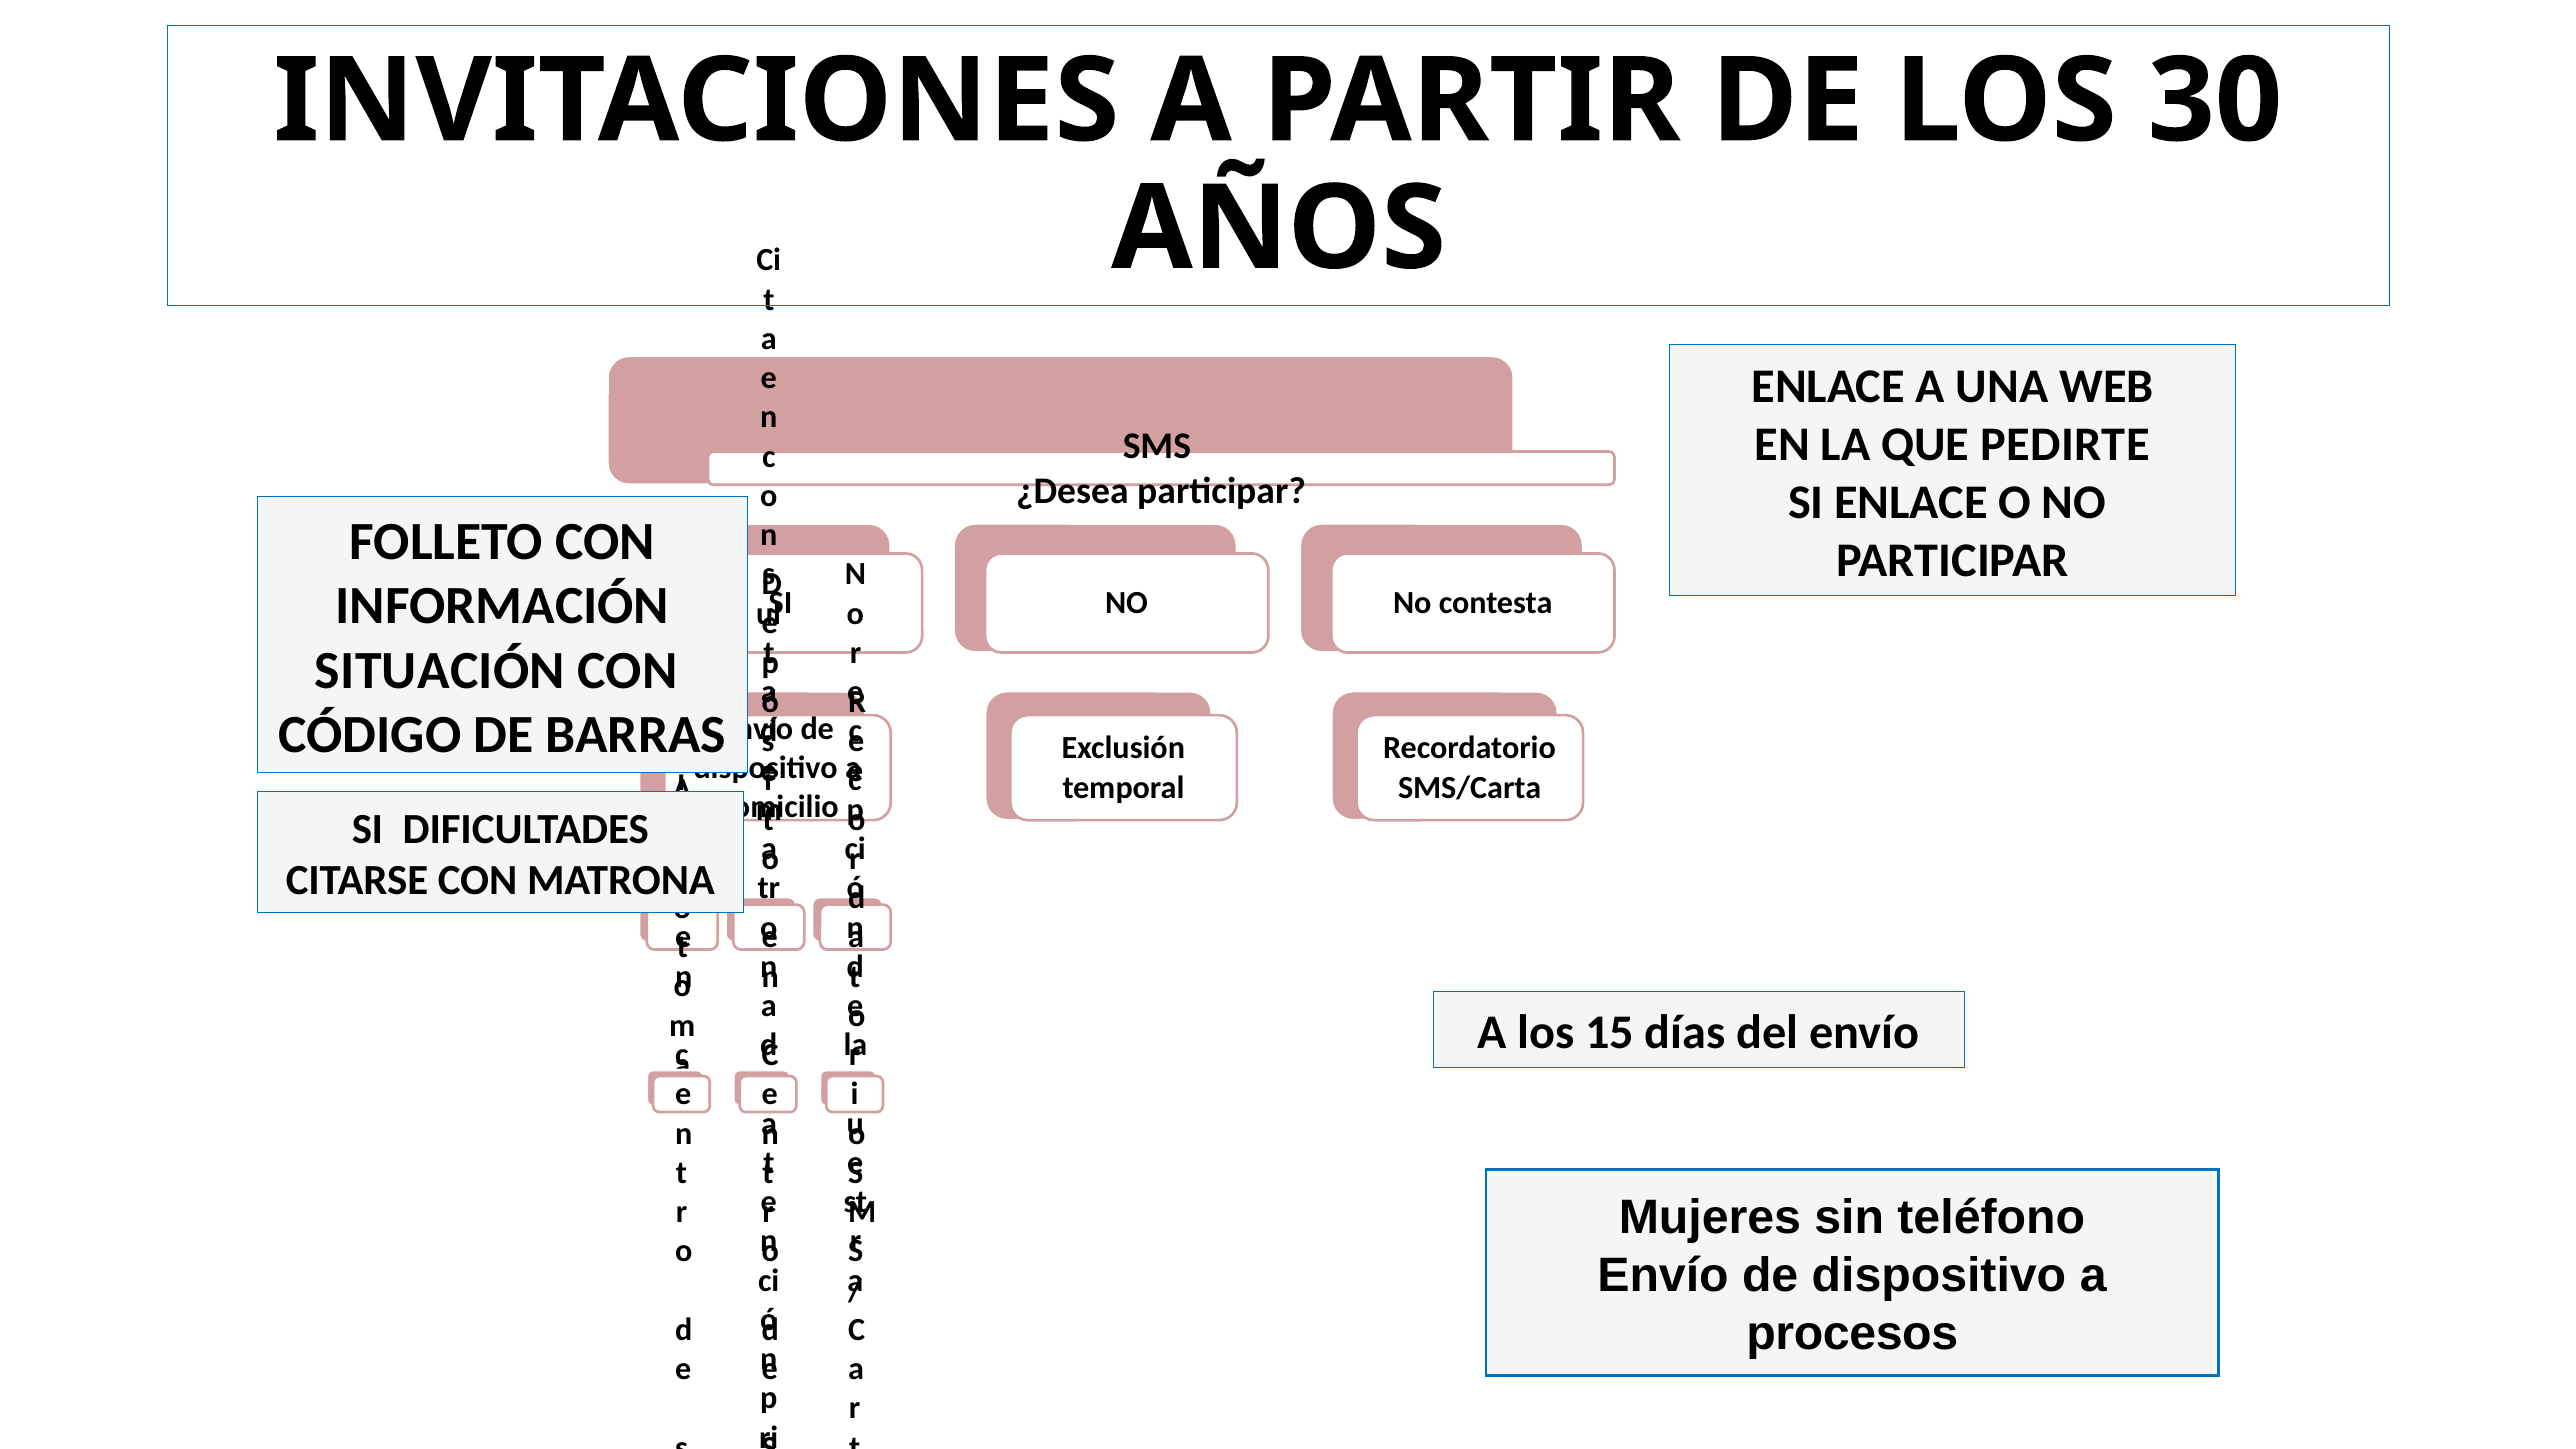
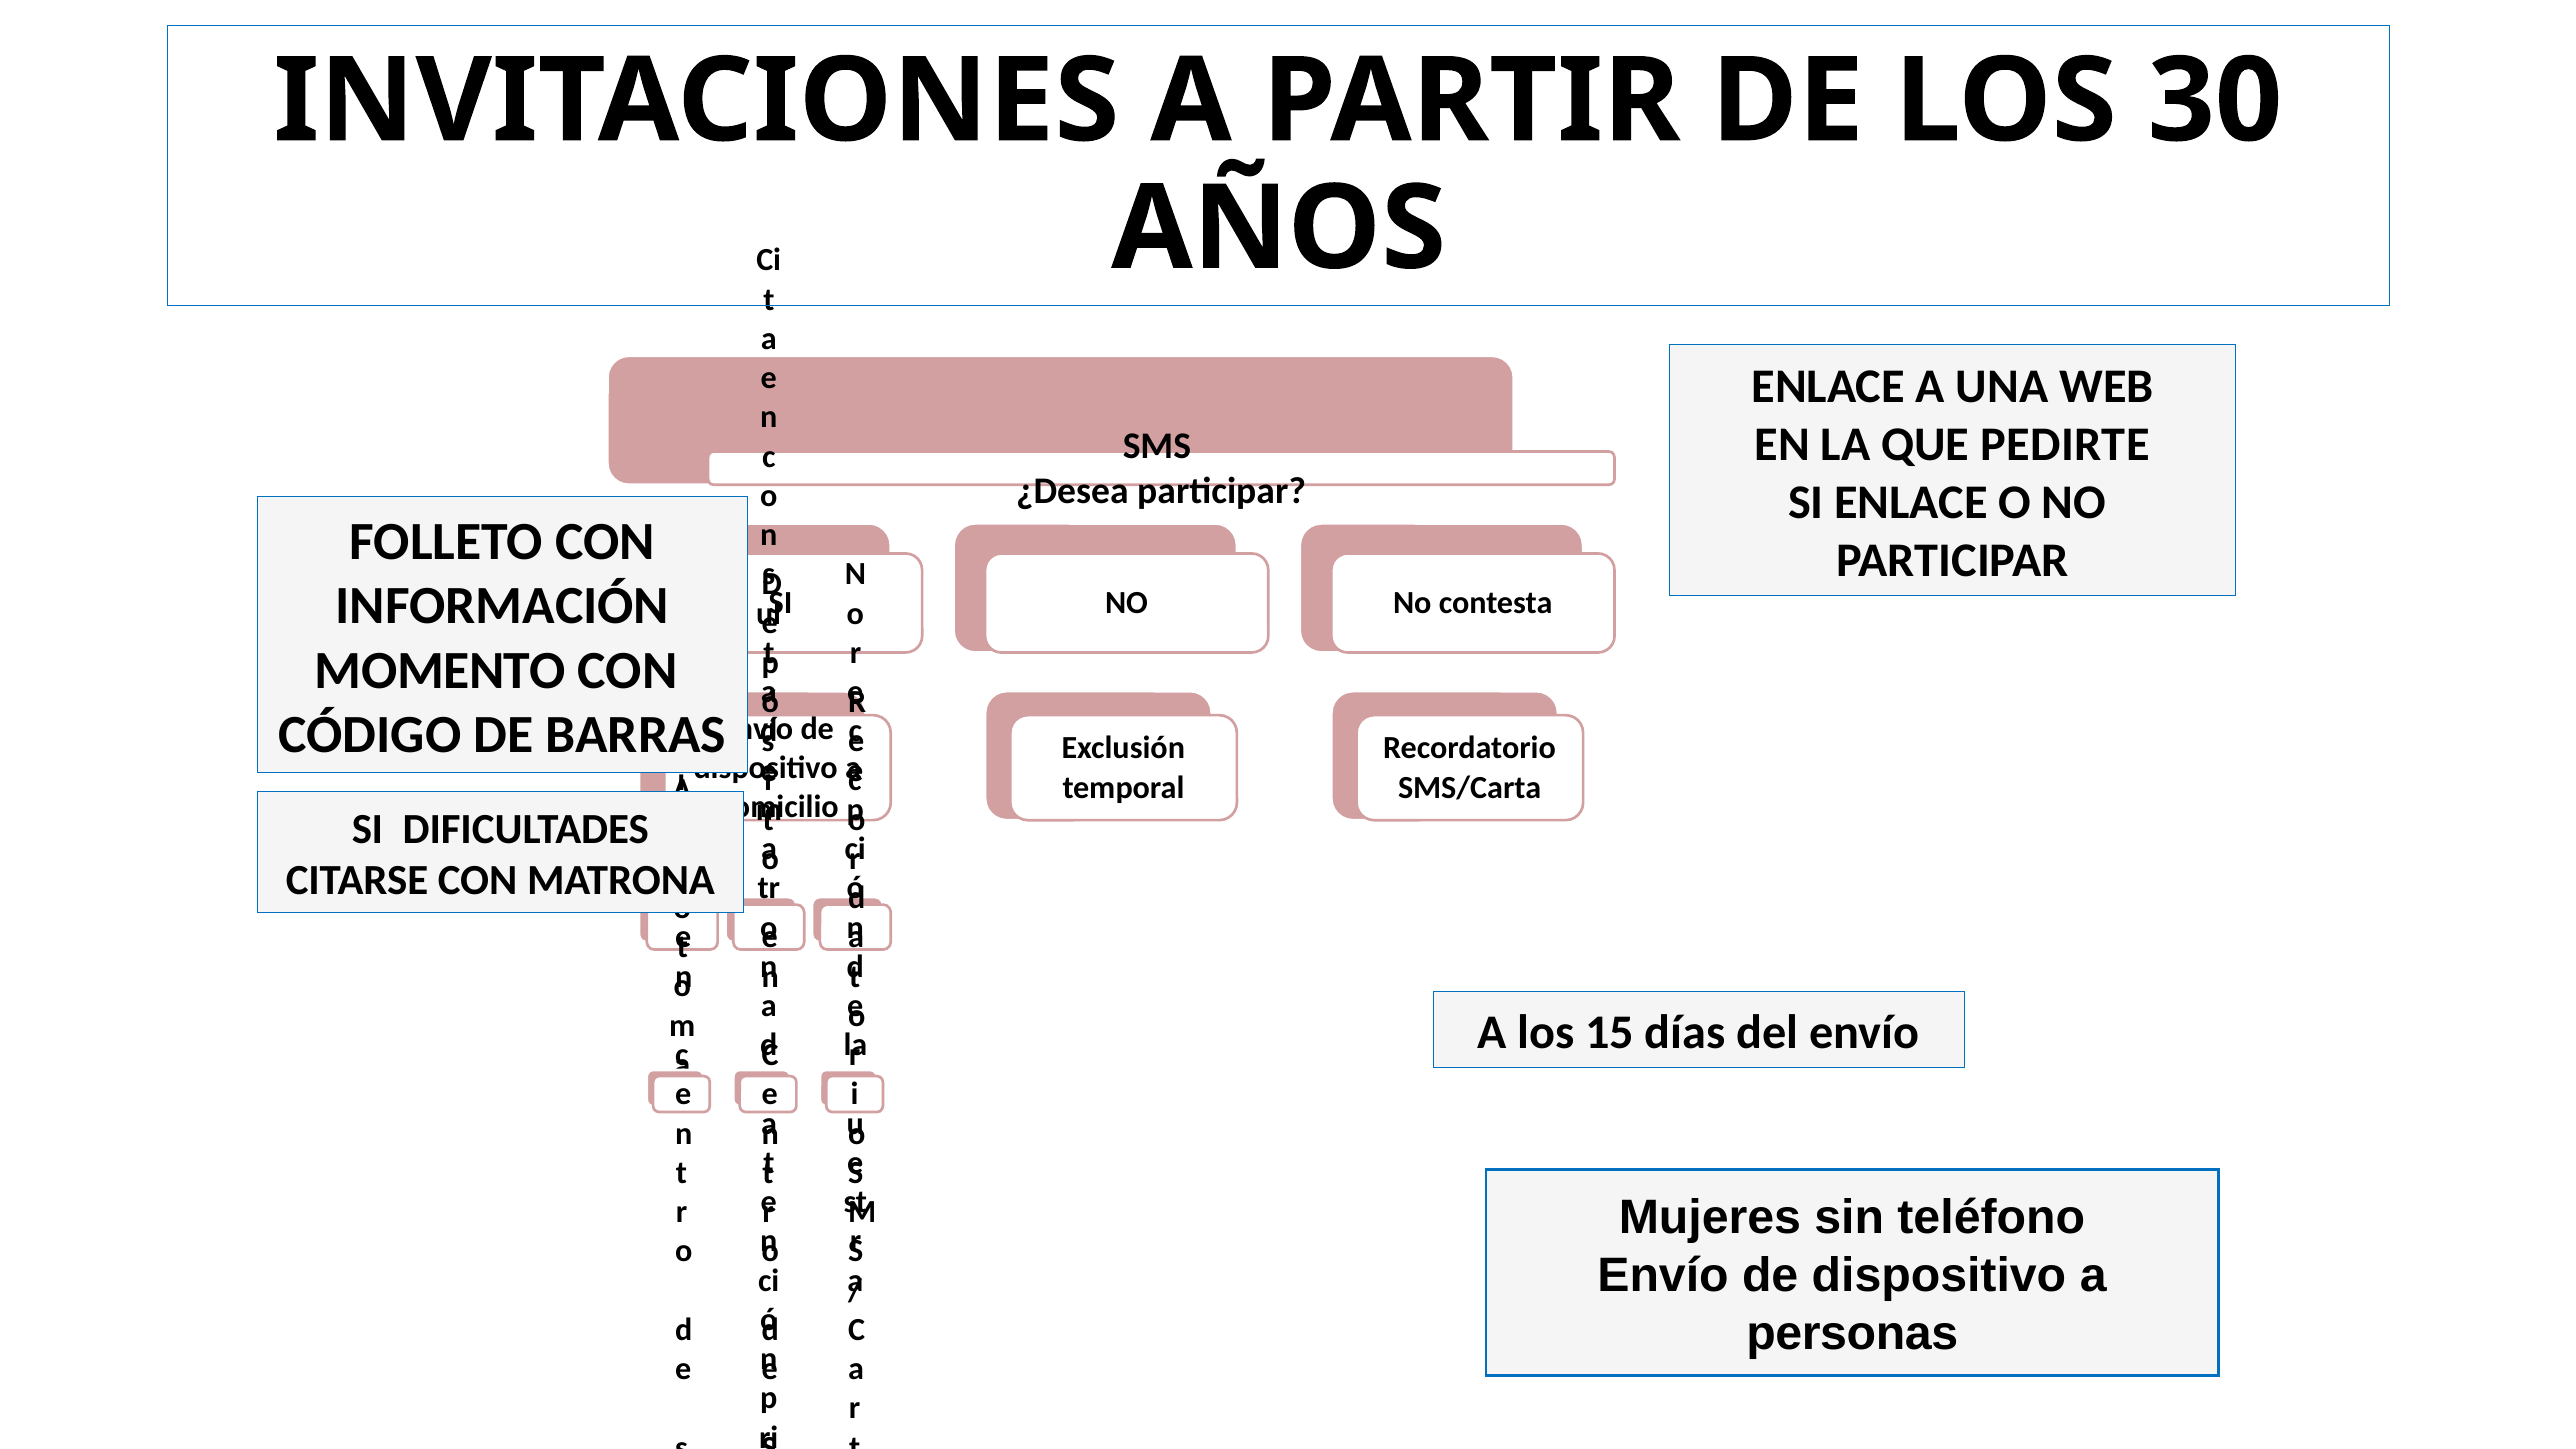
SITUACIÓN: SITUACIÓN -> MOMENTO (441, 670)
procesos: procesos -> personas (1852, 1334)
